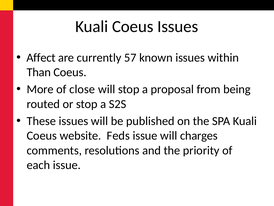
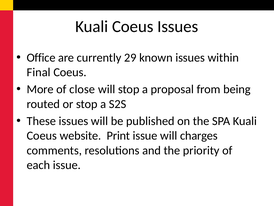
Affect: Affect -> Office (41, 57)
57: 57 -> 29 (130, 57)
Than: Than -> Final (39, 72)
Feds: Feds -> Print (118, 135)
